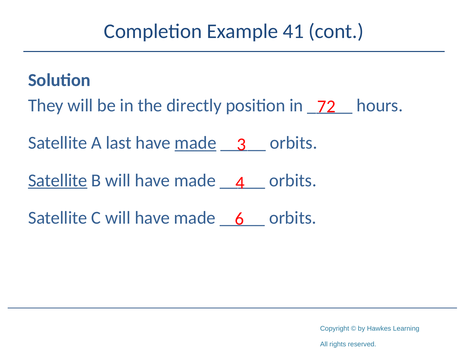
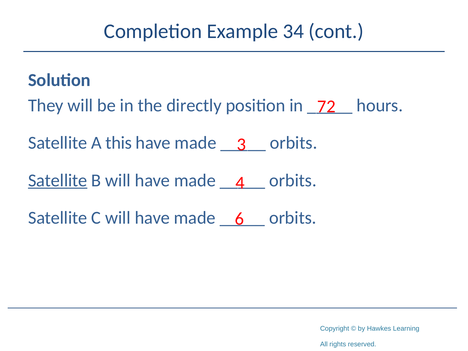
41: 41 -> 34 (293, 31)
last: last -> this (119, 143)
made underline: present -> none (196, 143)
